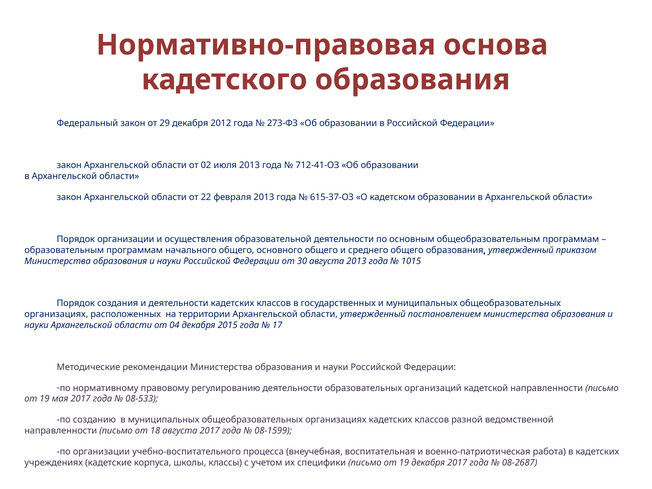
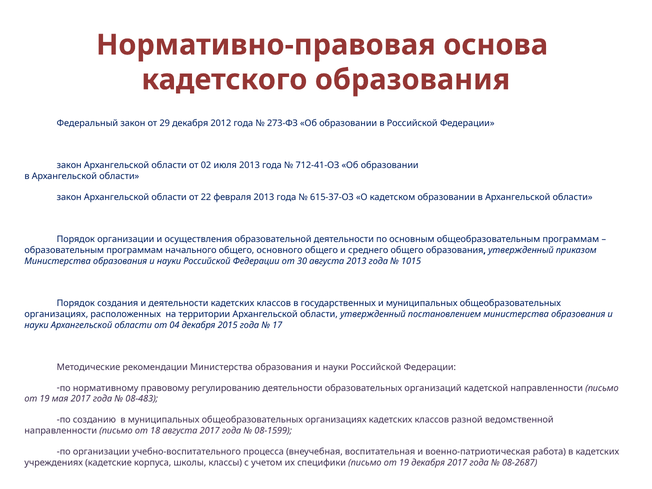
08-533: 08-533 -> 08-483 (142, 399)
